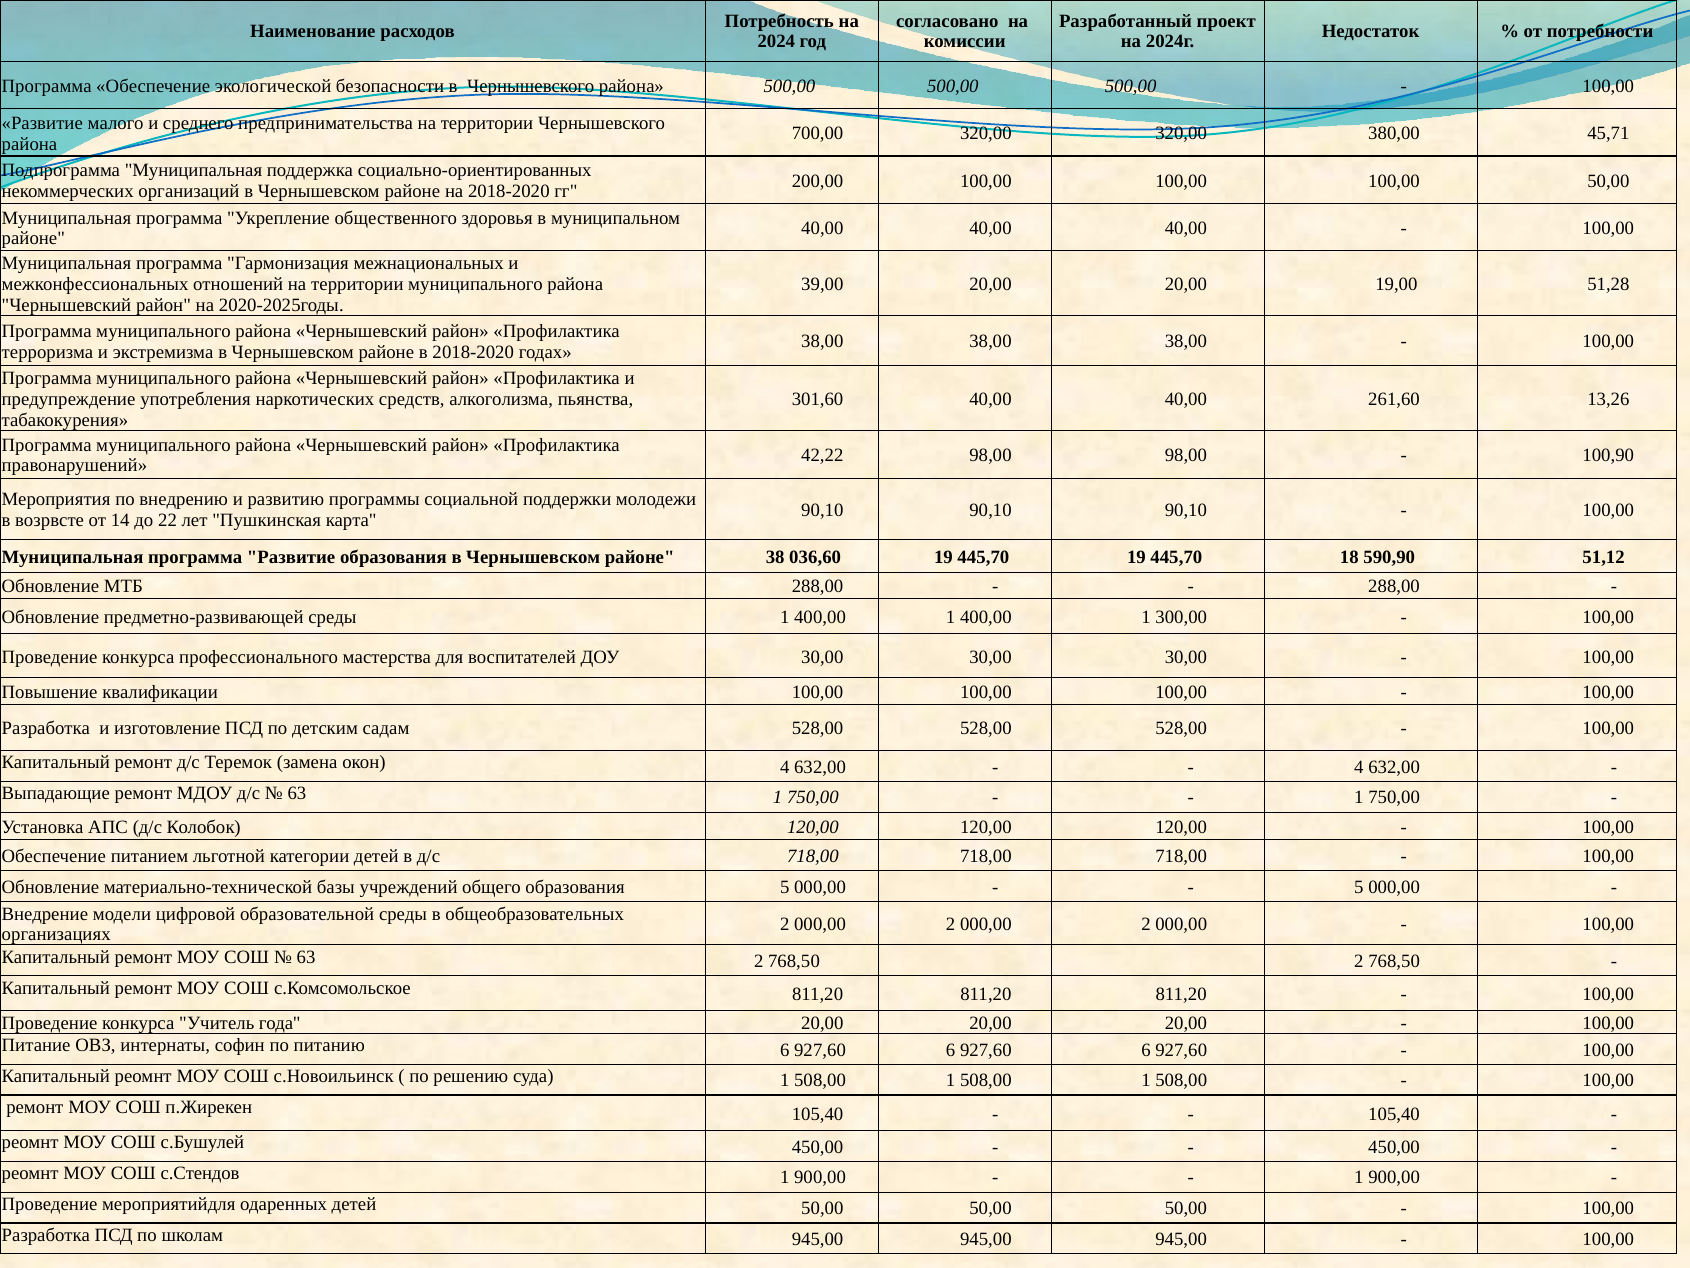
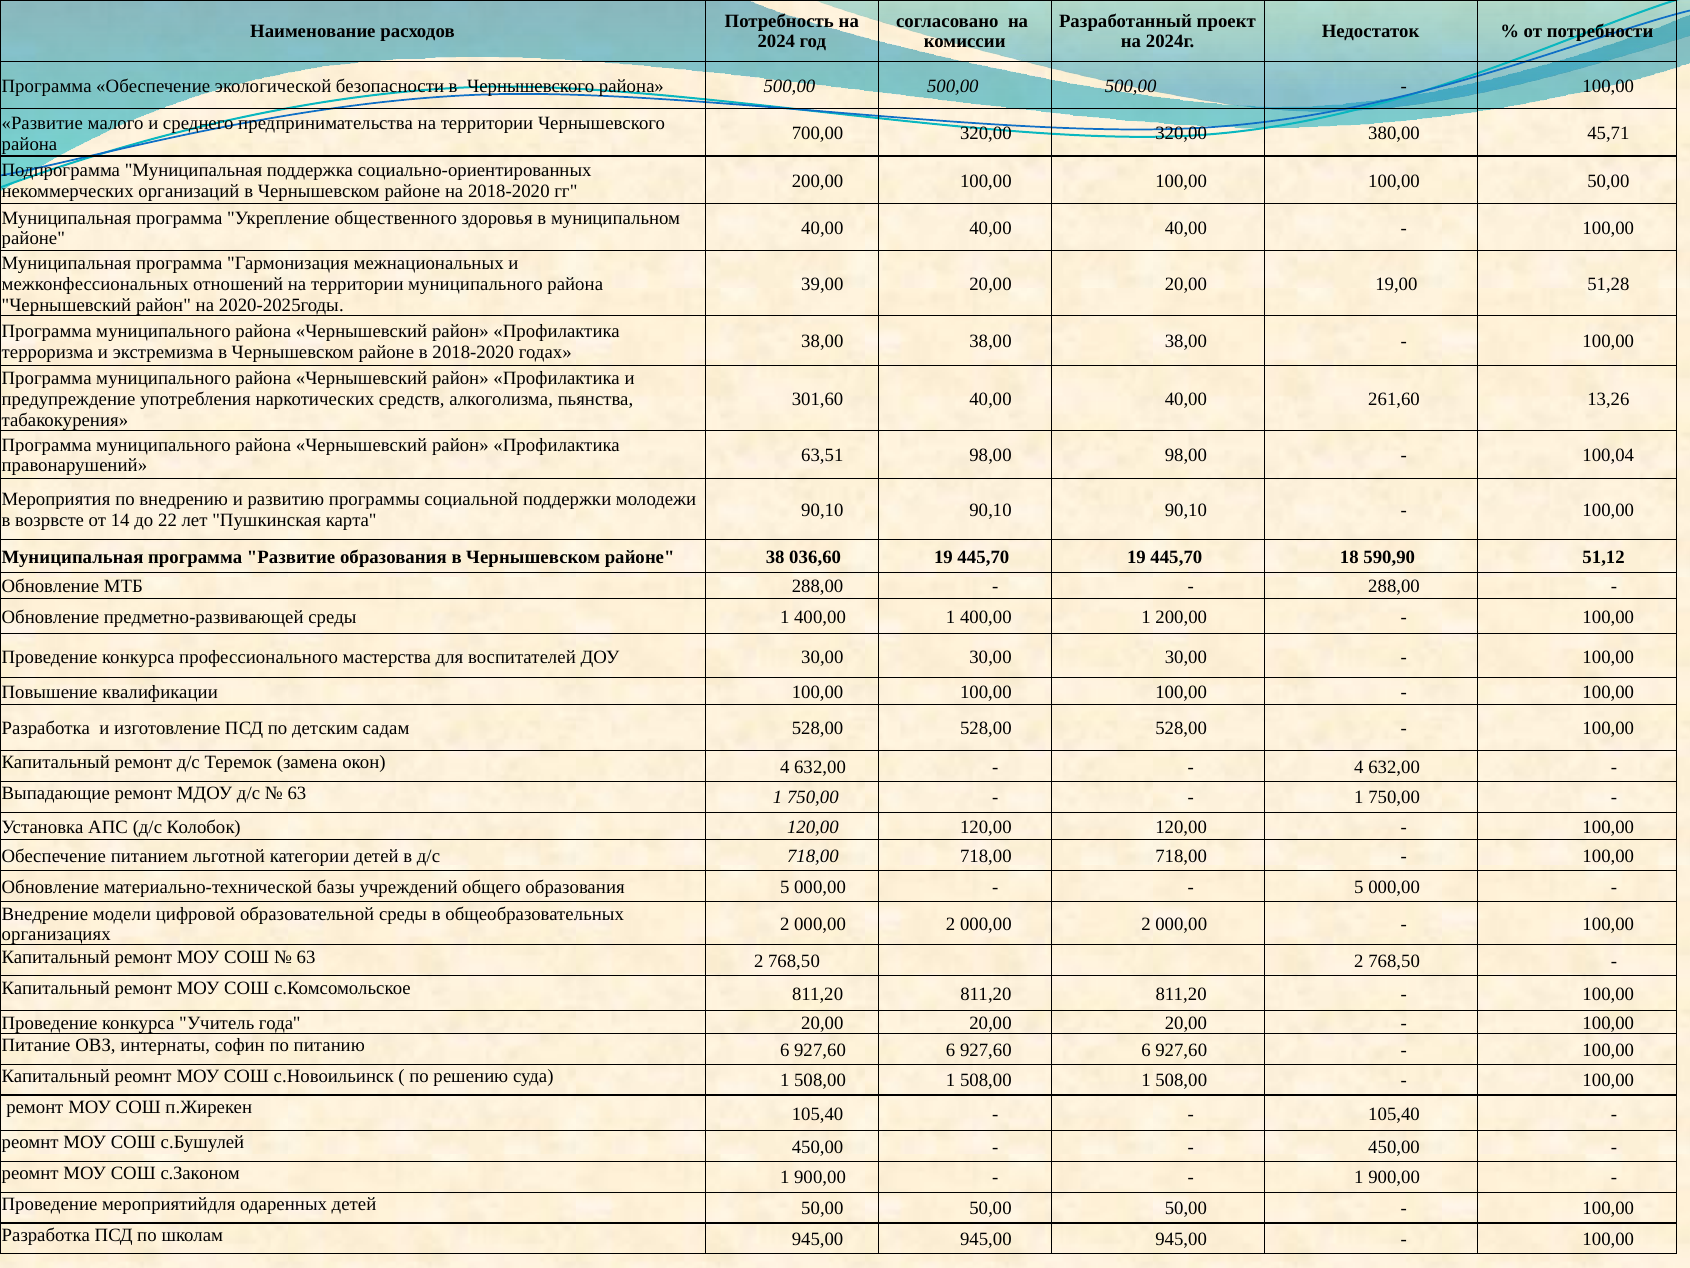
42,22: 42,22 -> 63,51 (822, 455)
100,90: 100,90 -> 100,04 (1608, 455)
1 300,00: 300,00 -> 200,00 (1181, 617)
с.Стендов: с.Стендов -> с.Законом (200, 1173)
